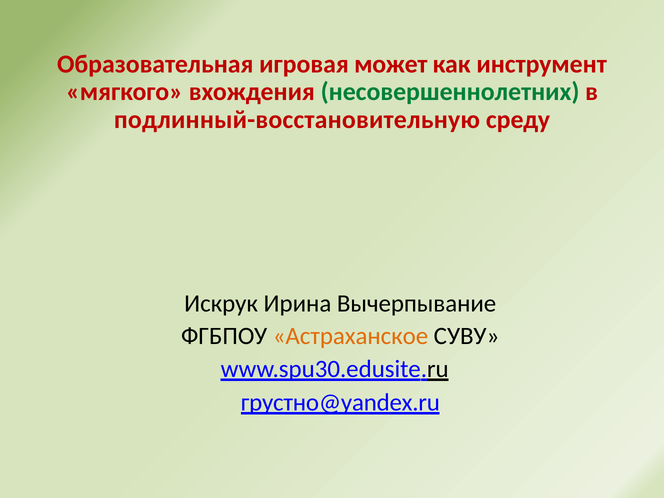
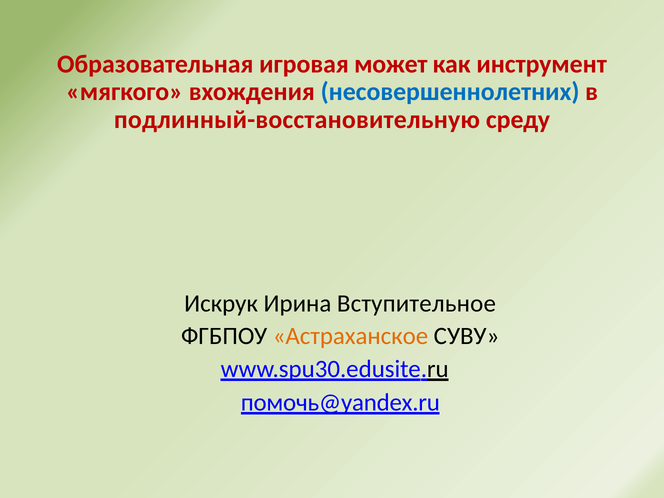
несовершеннолетних colour: green -> blue (450, 92)
Вычерпывание: Вычерпывание -> Вступительное (416, 303)
грустно@yandex.ru: грустно@yandex.ru -> помочь@yandex.ru (340, 403)
